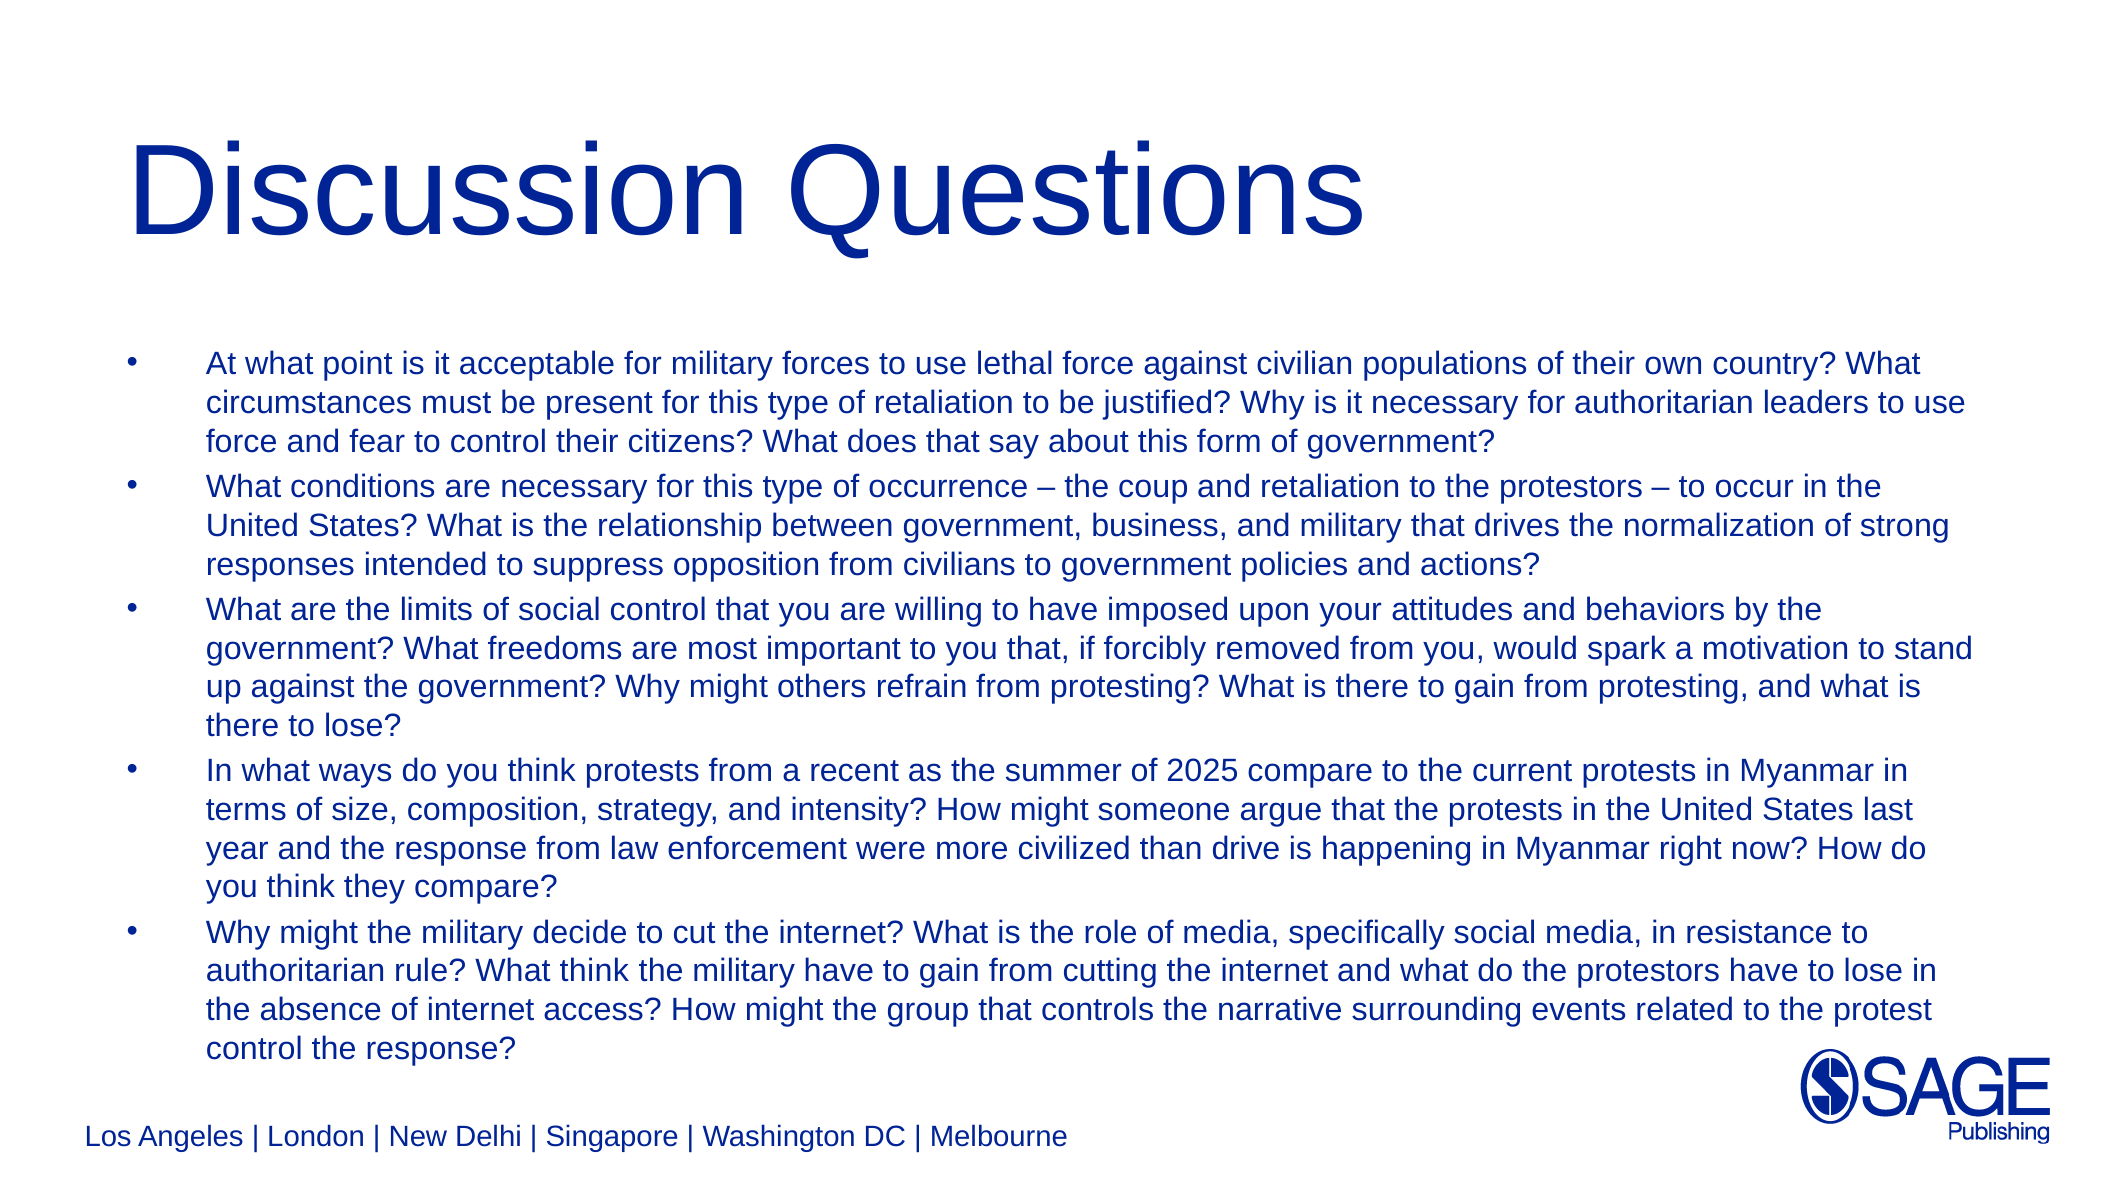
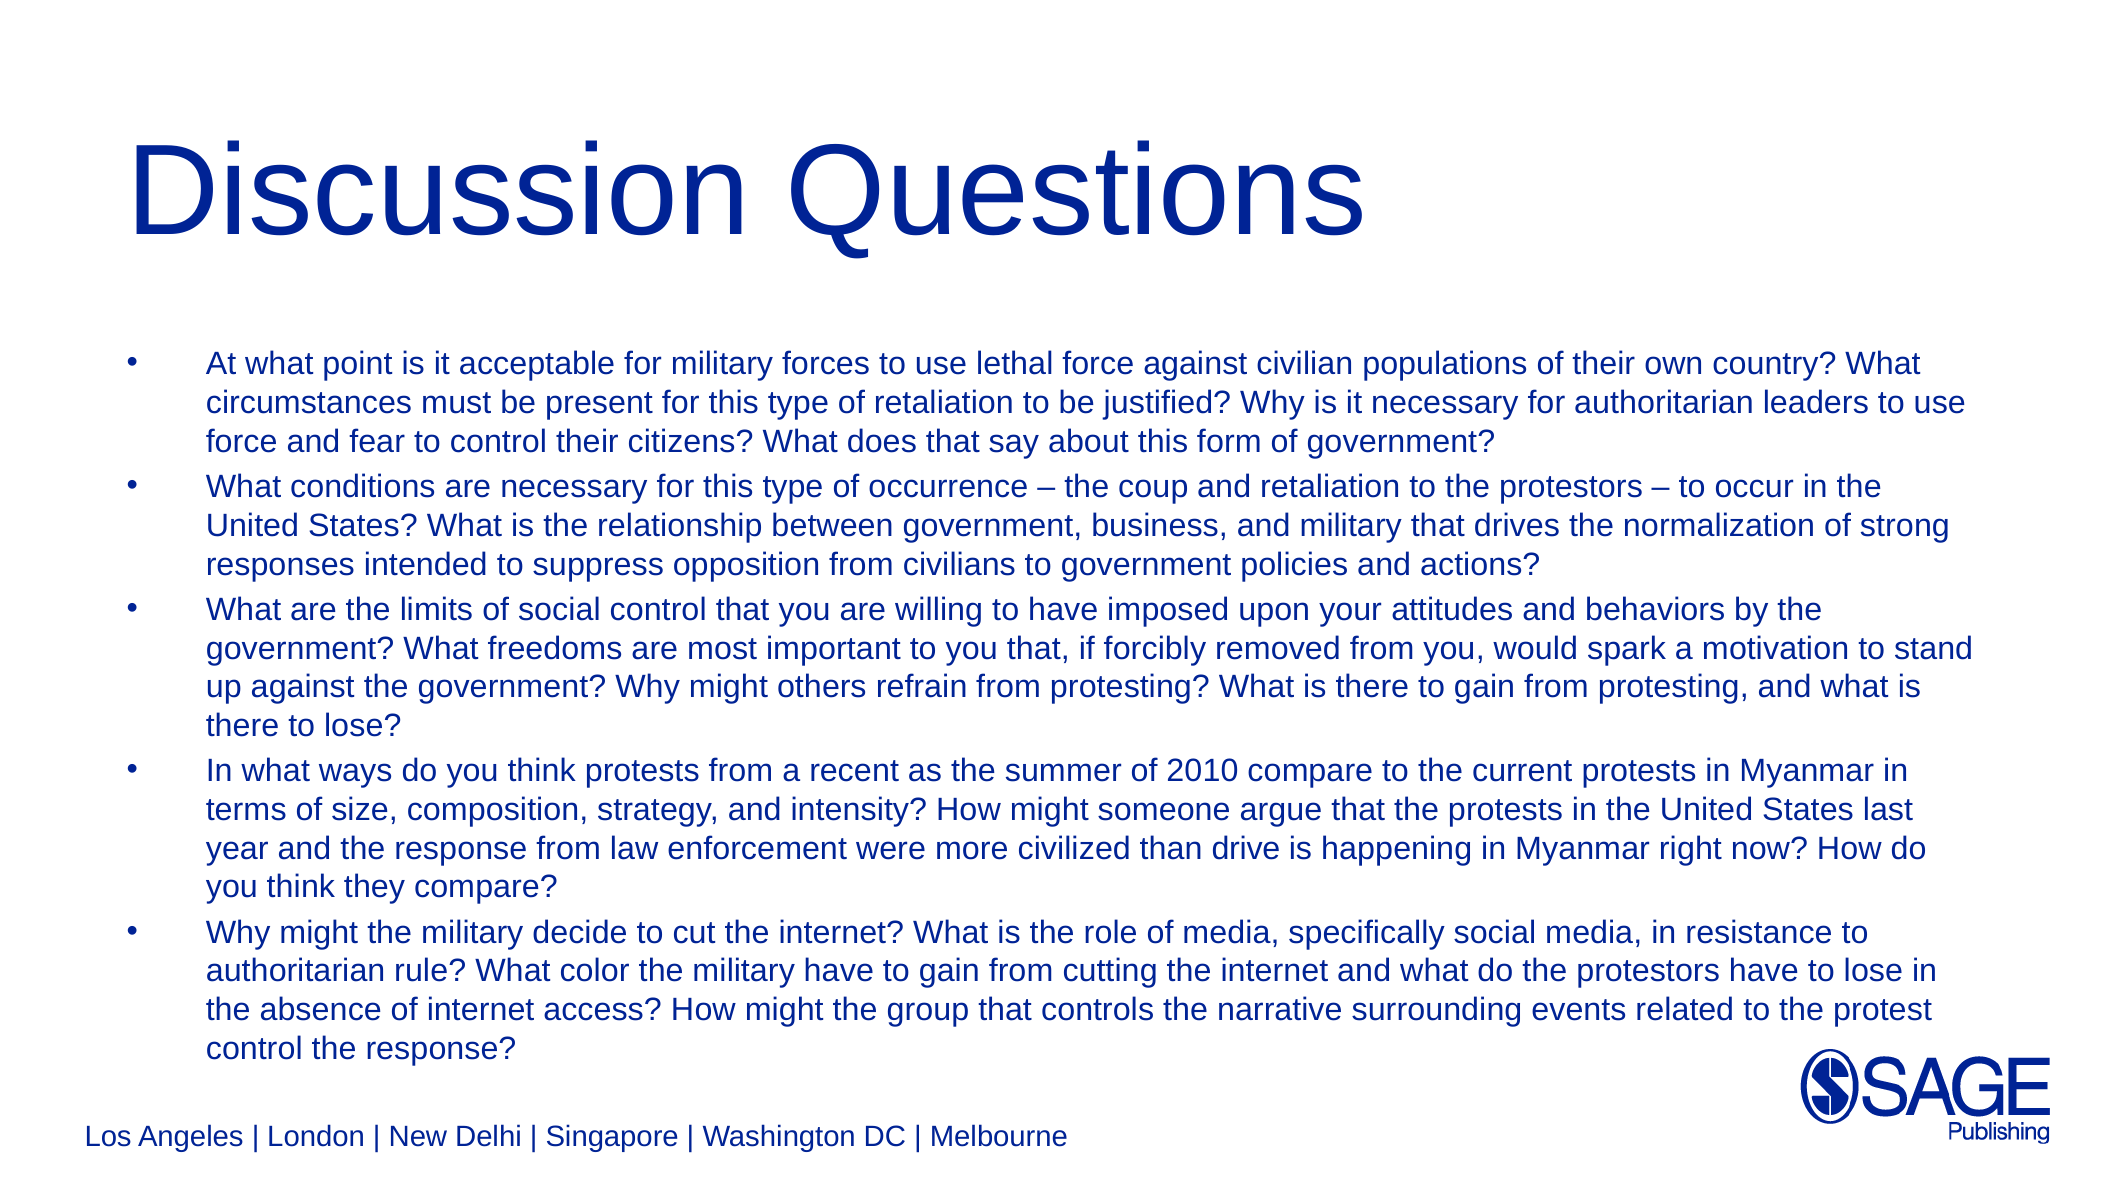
2025: 2025 -> 2010 (1202, 771)
What think: think -> color (595, 971)
